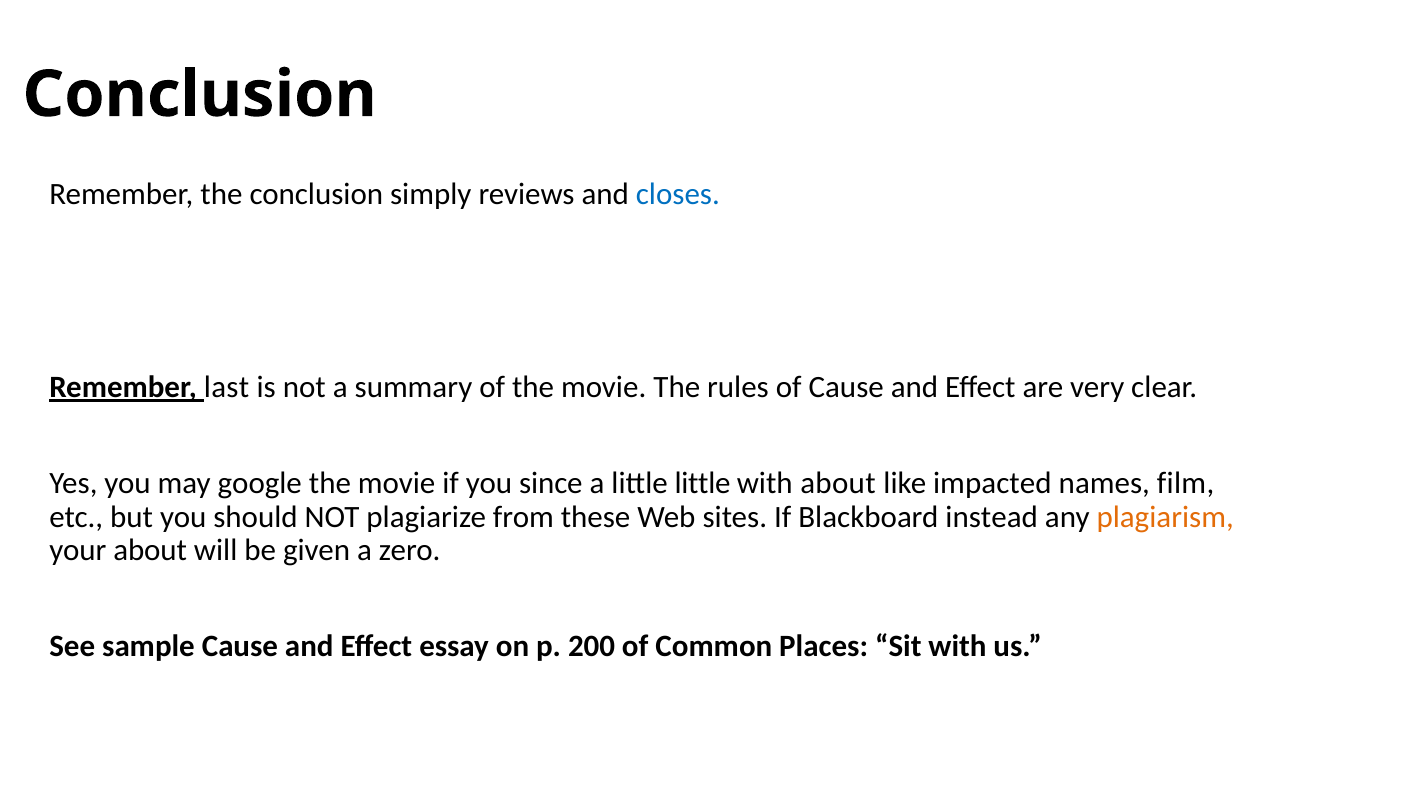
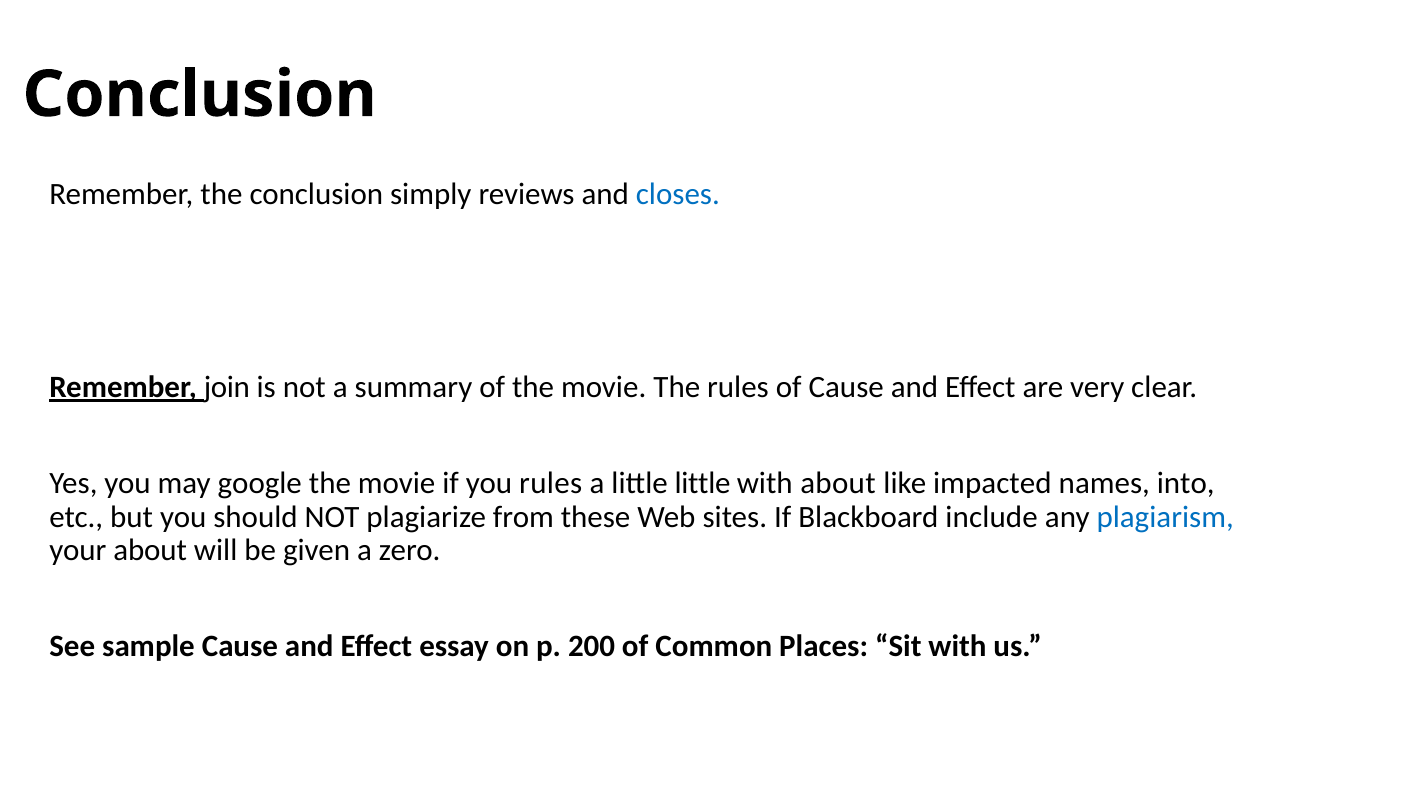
last: last -> join (227, 387)
you since: since -> rules (551, 483)
film: film -> into (1186, 483)
instead: instead -> include (992, 517)
plagiarism colour: orange -> blue (1165, 517)
